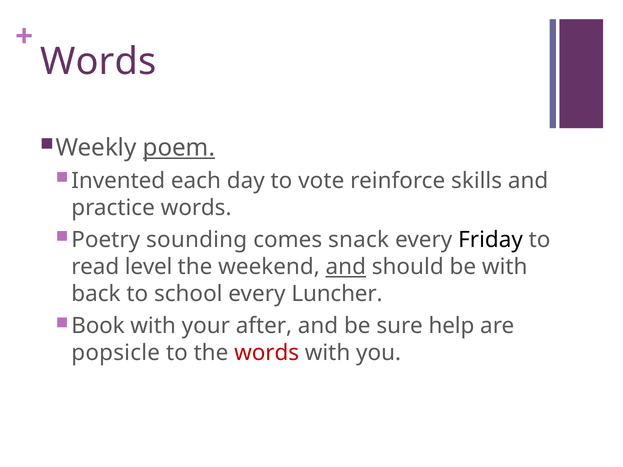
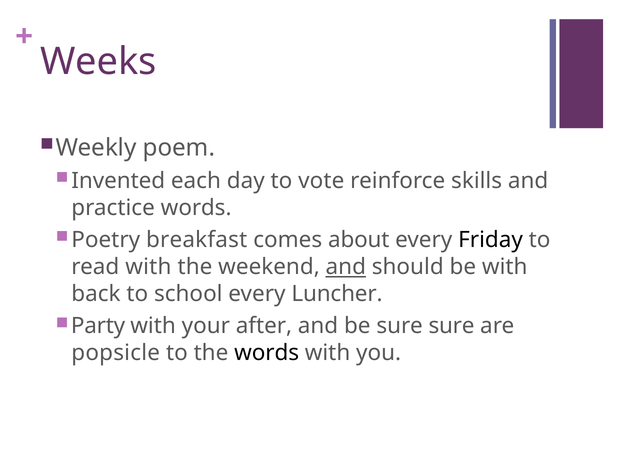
Words: Words -> Weeks (98, 62)
poem underline: present -> none (179, 148)
sounding: sounding -> breakfast (197, 240)
snack: snack -> about (359, 240)
read level: level -> with (148, 267)
Book: Book -> Party (98, 326)
sure help: help -> sure (452, 326)
words colour: red -> black (267, 353)
